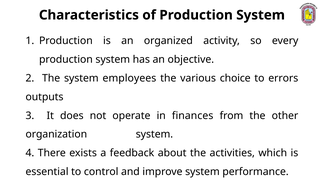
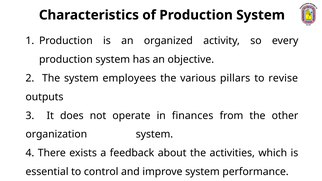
choice: choice -> pillars (235, 78)
errors: errors -> revise (283, 78)
